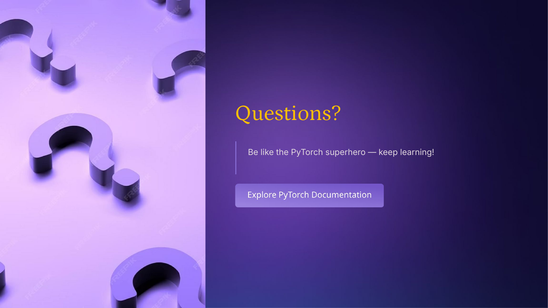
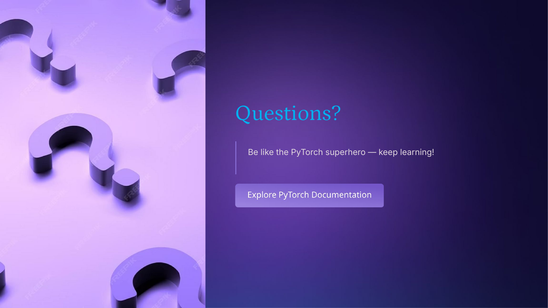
Questions colour: yellow -> light blue (288, 113)
